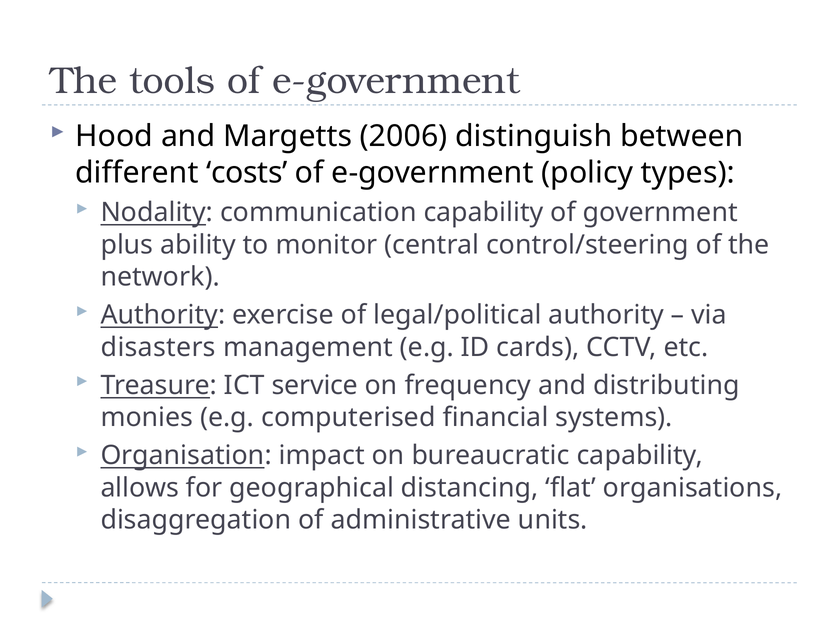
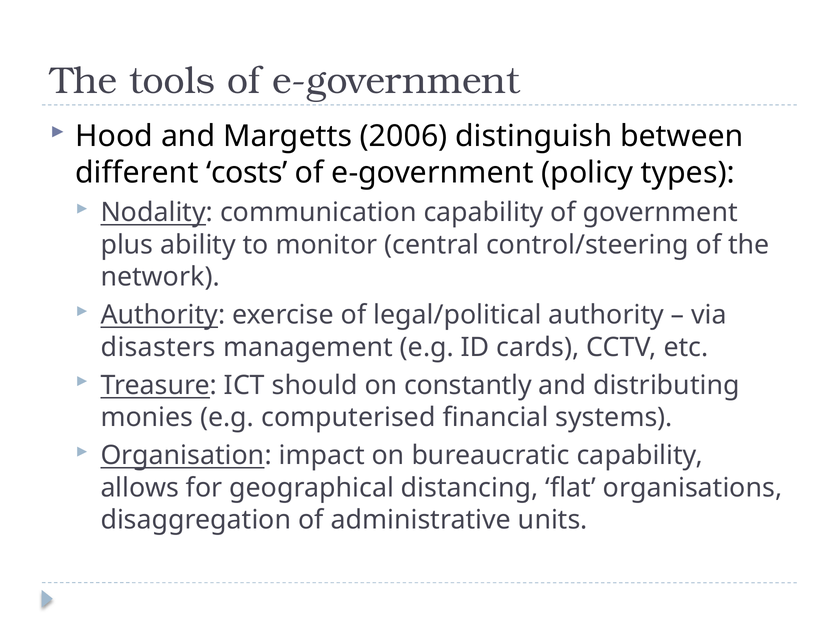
service: service -> should (315, 386)
frequency: frequency -> constantly (468, 386)
